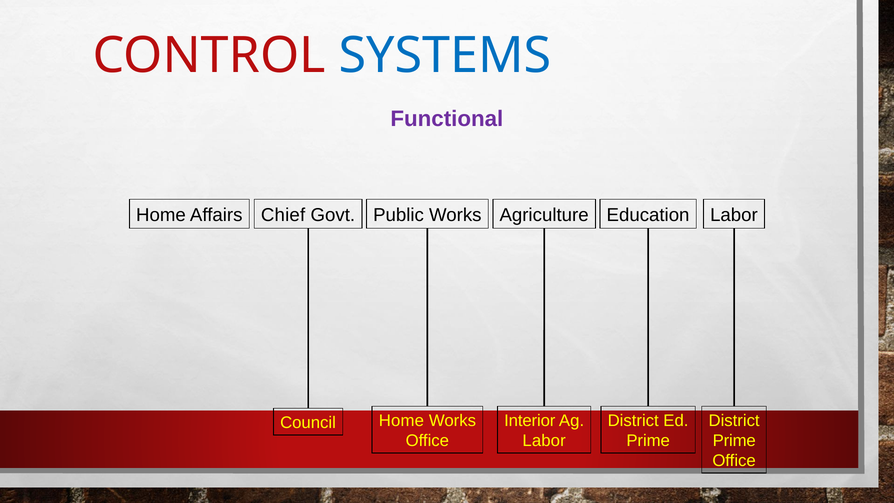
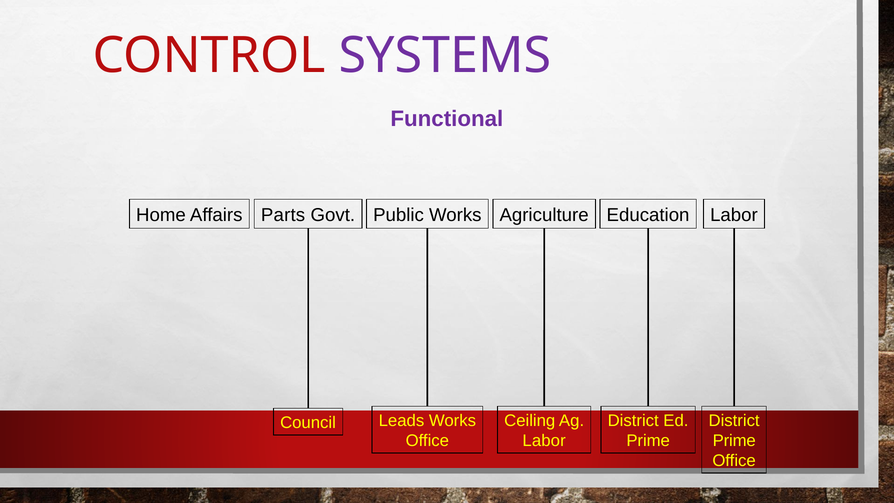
SYSTEMS colour: blue -> purple (445, 56)
Chief: Chief -> Parts (283, 215)
Home: Home -> Leads (401, 421)
Interior: Interior -> Ceiling (530, 421)
